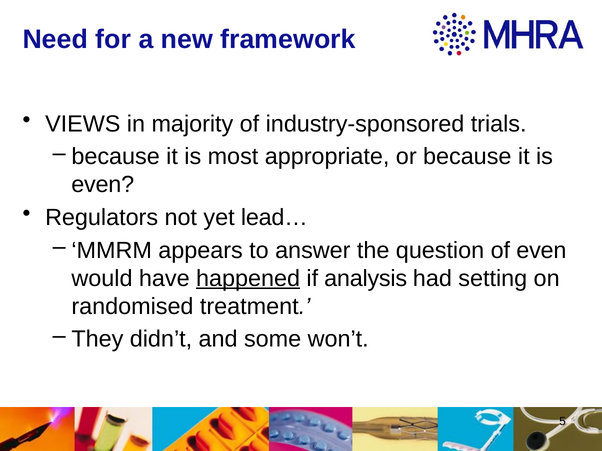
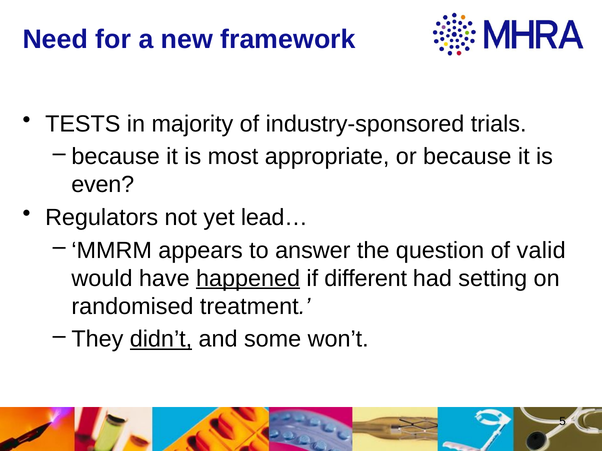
VIEWS: VIEWS -> TESTS (83, 124)
of even: even -> valid (541, 251)
analysis: analysis -> different (366, 279)
didn’t underline: none -> present (161, 340)
